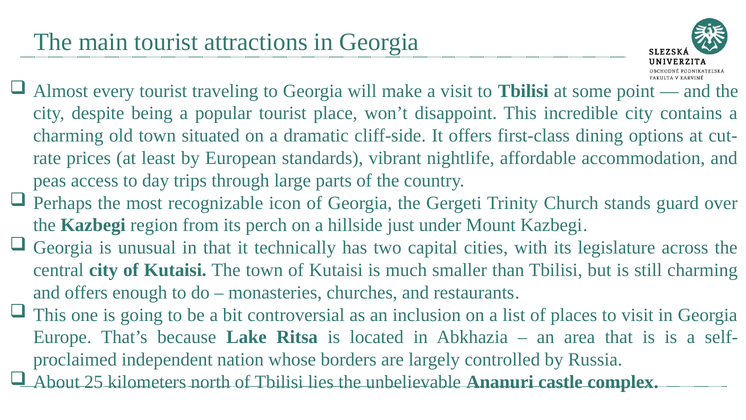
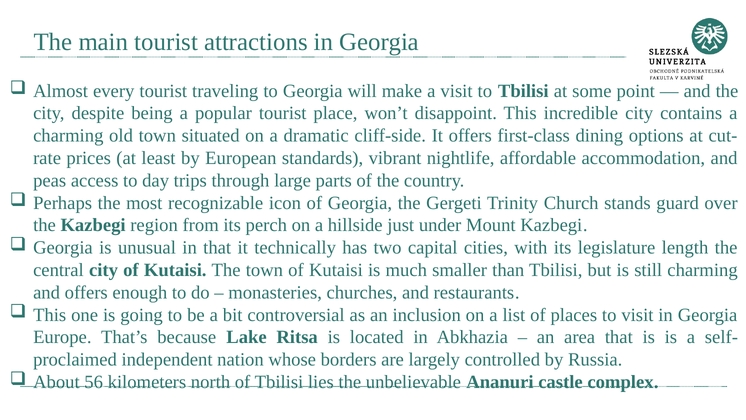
across: across -> length (685, 247)
25: 25 -> 56 (94, 382)
